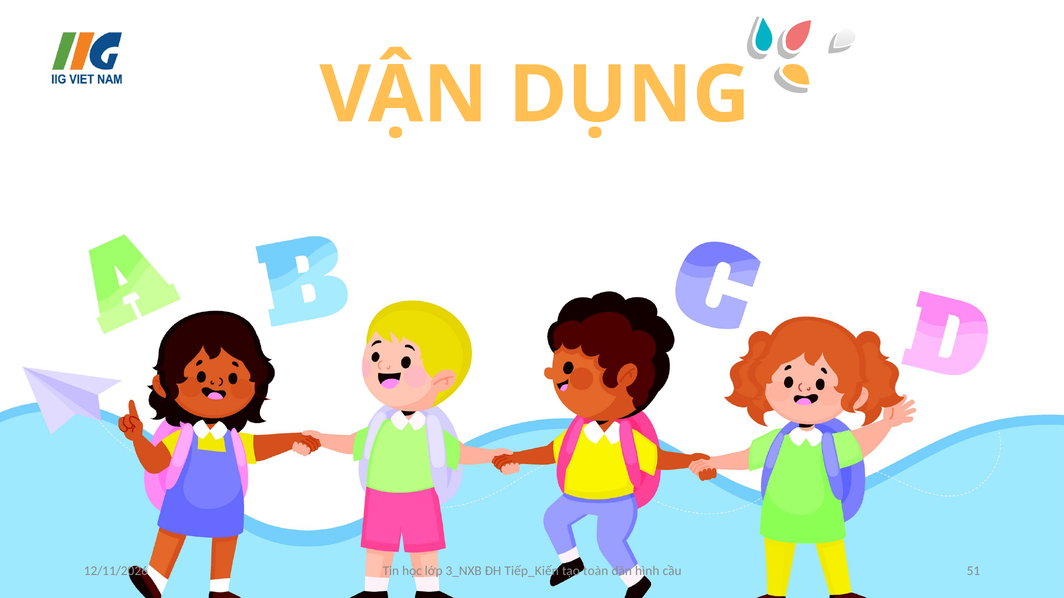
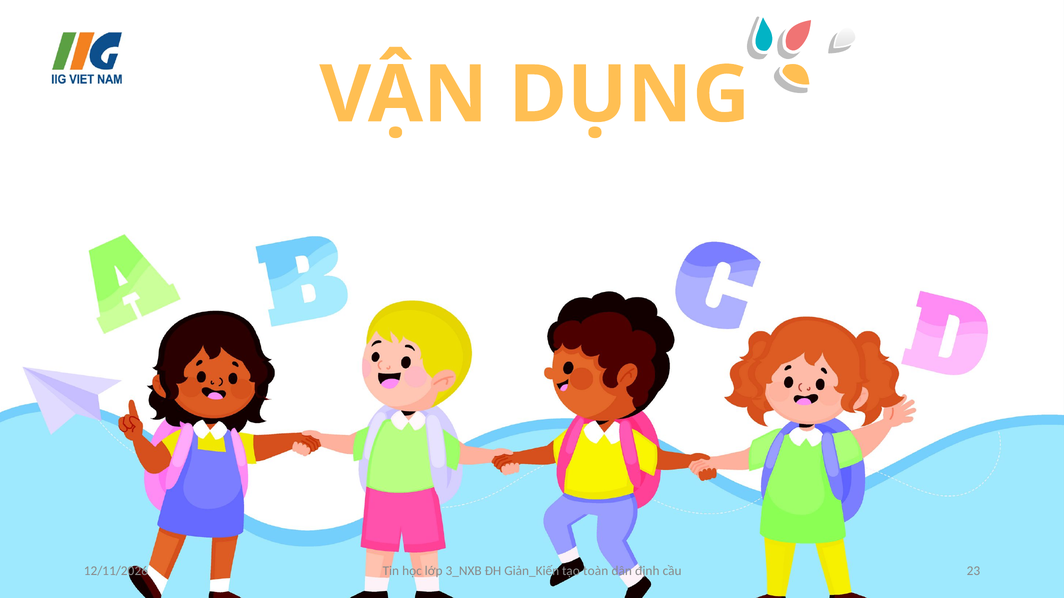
Tiếp_Kiến: Tiếp_Kiến -> Giản_Kiến (532, 571)
hình: hình -> định (647, 571)
51: 51 -> 23 (973, 571)
